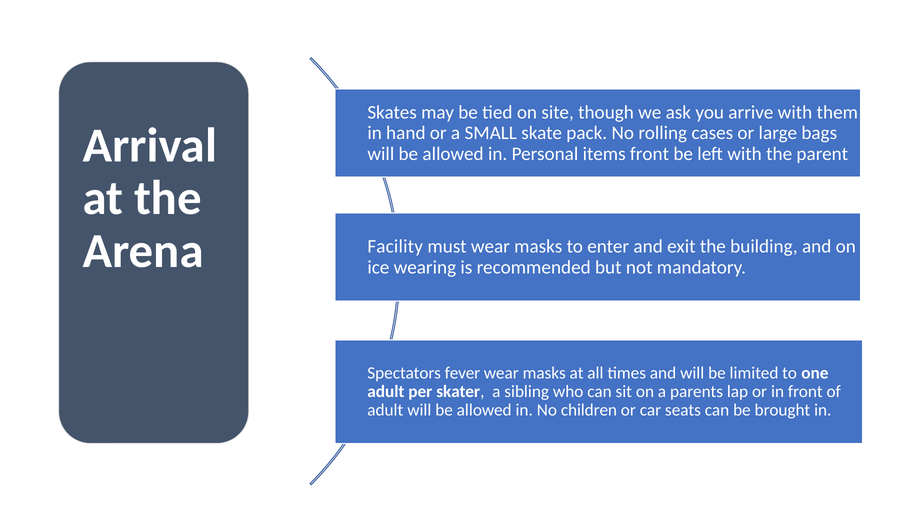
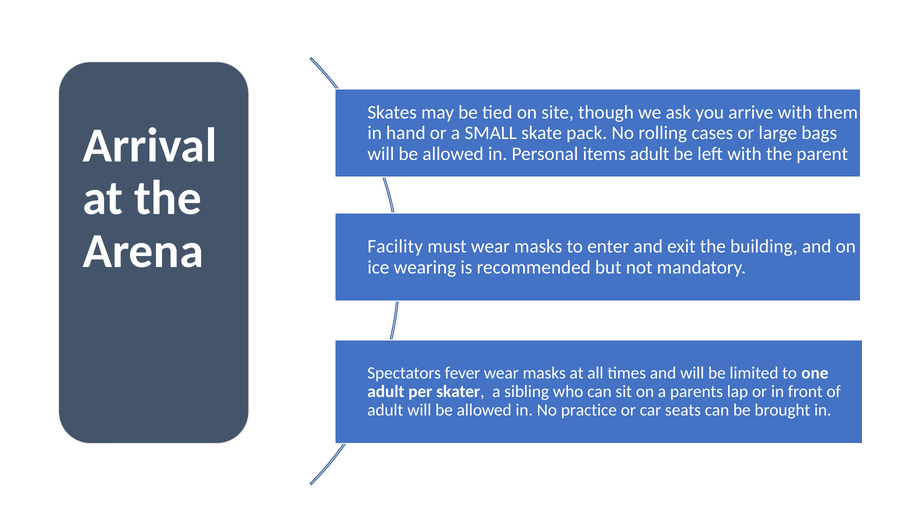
items front: front -> adult (650, 154)
children: children -> practice (589, 410)
